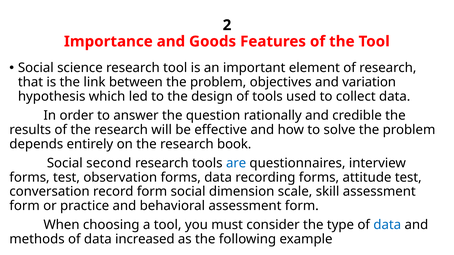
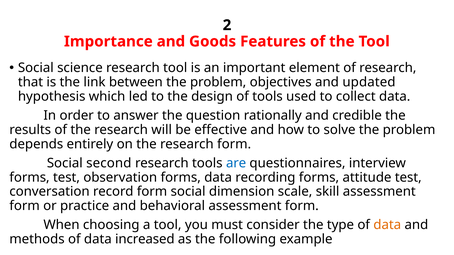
variation: variation -> updated (369, 82)
research book: book -> form (234, 144)
data colour: blue -> orange (387, 225)
